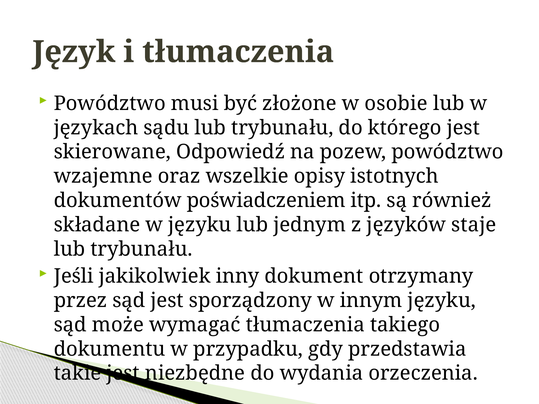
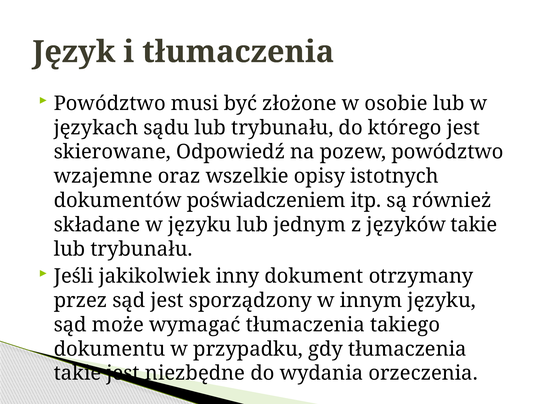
języków staje: staje -> takie (474, 225)
gdy przedstawia: przedstawia -> tłumaczenia (407, 349)
